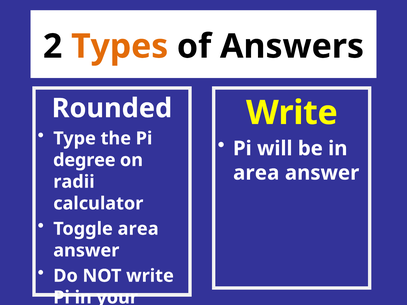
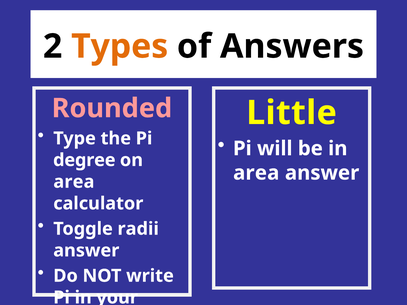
Rounded colour: white -> pink (112, 108)
Write: Write -> Little (292, 113)
radii: radii -> area (74, 182)
Toggle area: area -> radii (138, 229)
